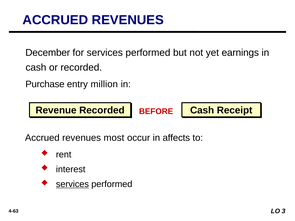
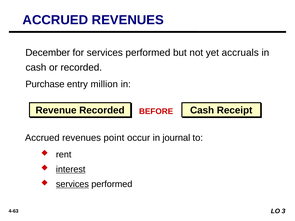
earnings: earnings -> accruals (240, 53)
most: most -> point (114, 138)
affects: affects -> journal (176, 138)
interest underline: none -> present (71, 169)
